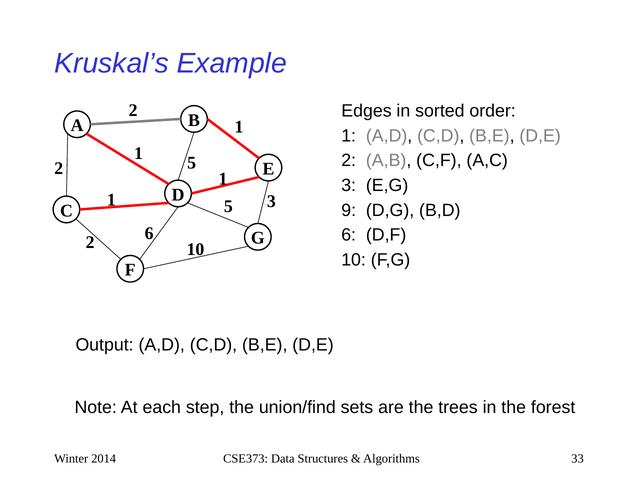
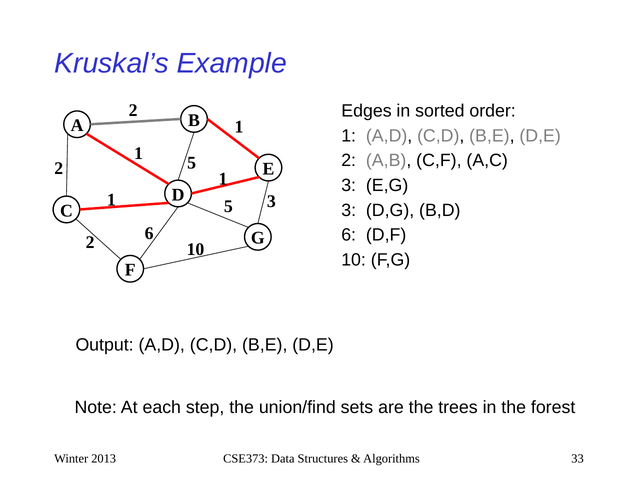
9: 9 -> 3 (349, 210)
2014: 2014 -> 2013 (104, 458)
